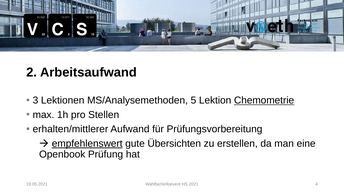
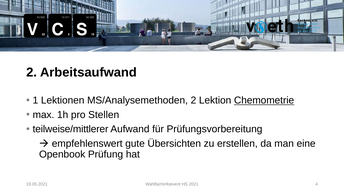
3: 3 -> 1 (35, 101)
MS/Analysemethoden 5: 5 -> 2 (193, 101)
erhalten/mittlerer: erhalten/mittlerer -> teilweise/mittlerer (70, 130)
empfehlenswert underline: present -> none (87, 144)
